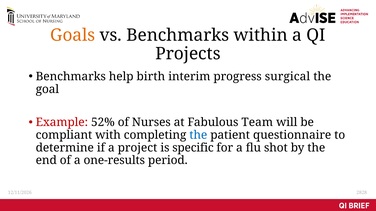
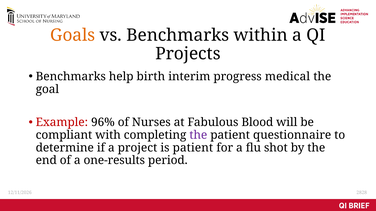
surgical: surgical -> medical (287, 77)
52%: 52% -> 96% (103, 123)
Team: Team -> Blood (257, 123)
the colour: blue -> purple (198, 135)
is specific: specific -> patient (193, 148)
